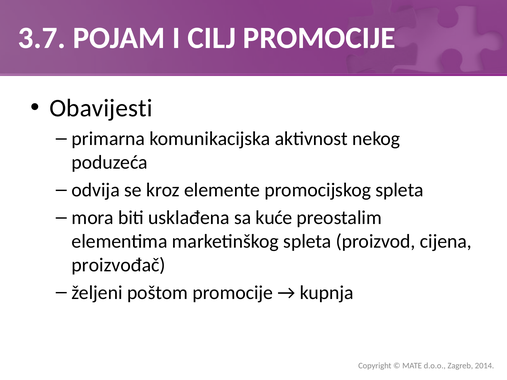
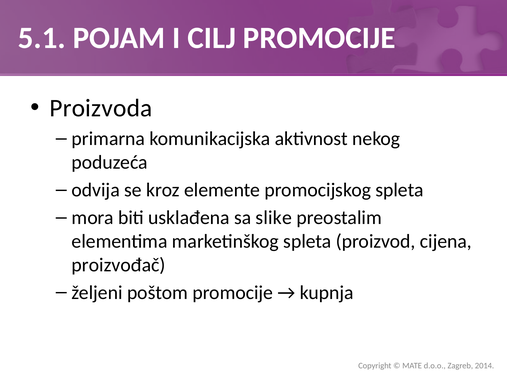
3.7: 3.7 -> 5.1 (42, 38)
Obavijesti: Obavijesti -> Proizvoda (101, 108)
kuće: kuće -> slike (274, 218)
